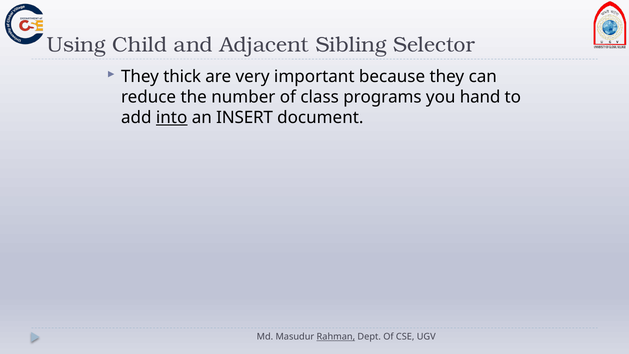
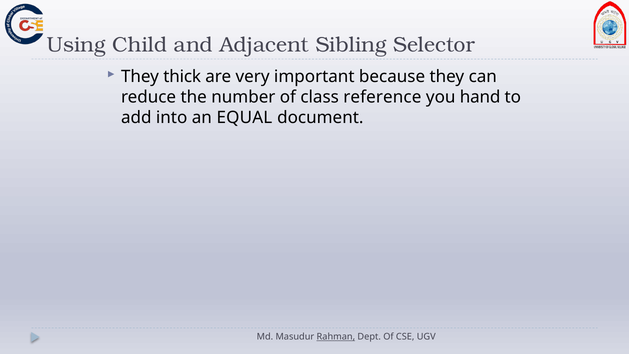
programs: programs -> reference (382, 97)
into underline: present -> none (172, 118)
INSERT: INSERT -> EQUAL (244, 118)
